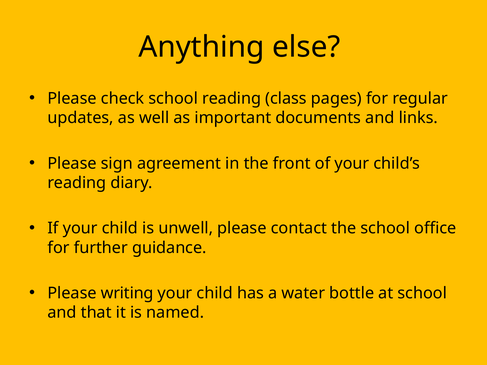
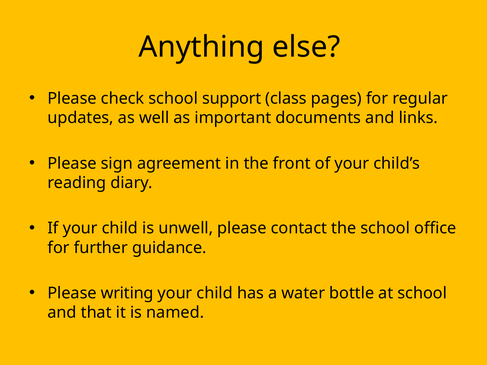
school reading: reading -> support (232, 99)
